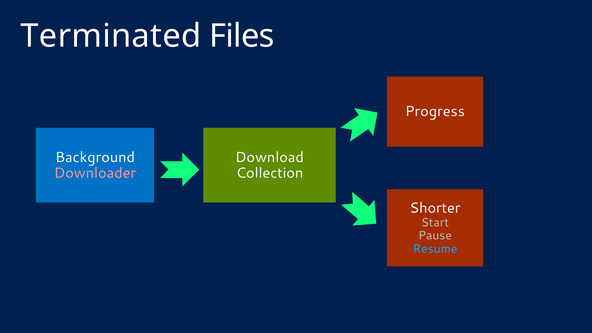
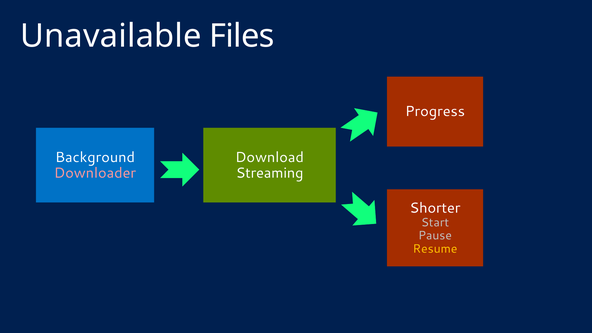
Terminated: Terminated -> Unavailable (111, 36)
Collection: Collection -> Streaming (270, 173)
Resume colour: light blue -> yellow (435, 249)
